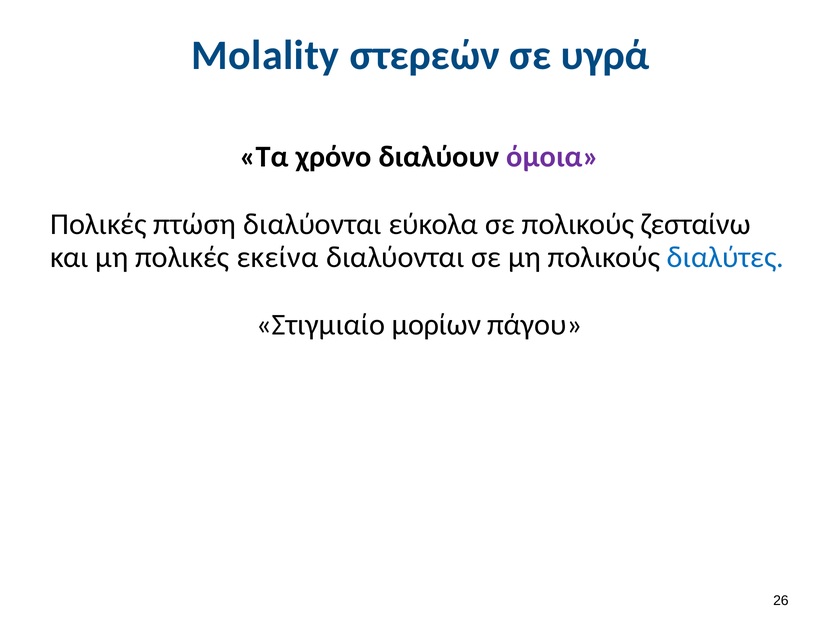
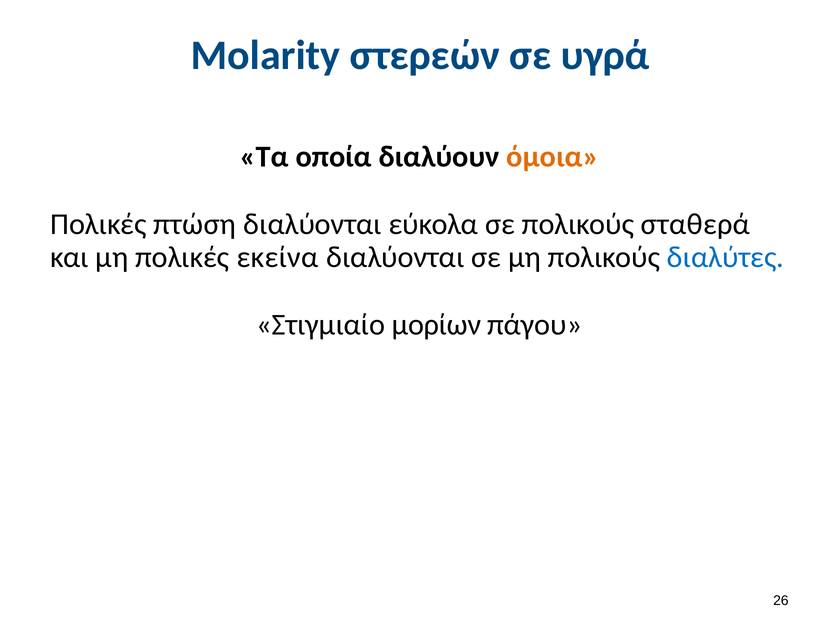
Molality: Molality -> Molarity (266, 55)
χρόνο: χρόνο -> οποία (334, 157)
όμοια colour: purple -> orange (553, 157)
ζεσταίνω: ζεσταίνω -> σταθερά (695, 224)
